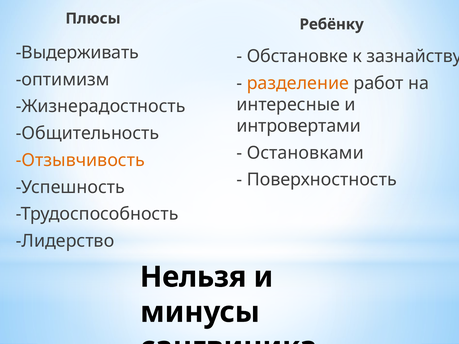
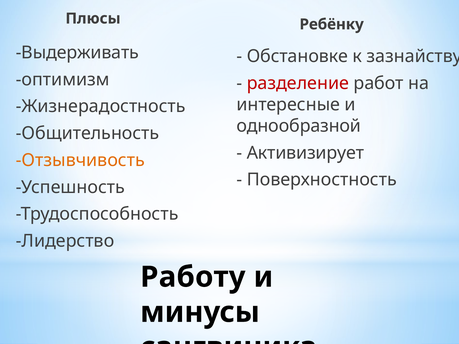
разделение colour: orange -> red (298, 83)
интровертами: интровертами -> однообразной (299, 126)
Остановками: Остановками -> Активизирует (305, 153)
Нельзя: Нельзя -> Работу (193, 277)
